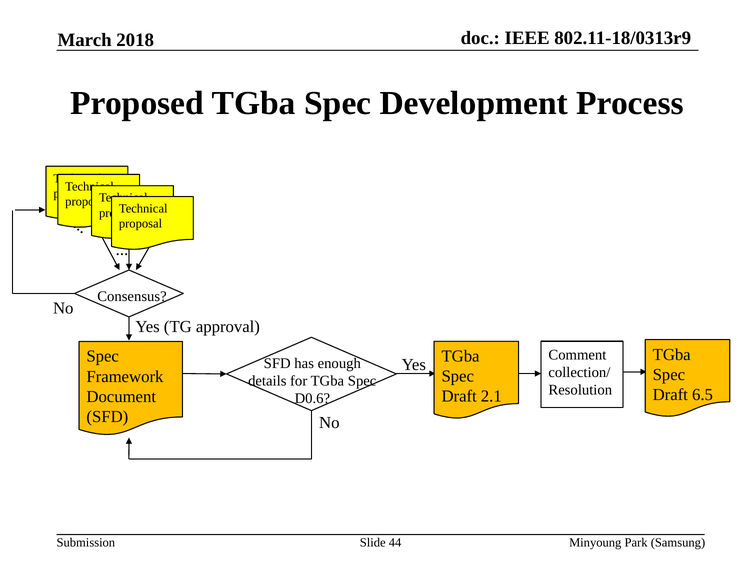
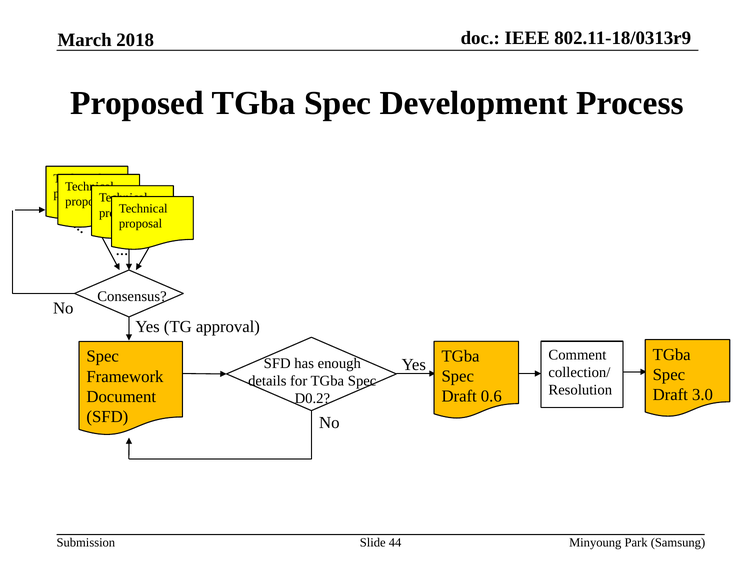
6.5: 6.5 -> 3.0 (702, 395)
2.1: 2.1 -> 0.6 (491, 397)
D0.6: D0.6 -> D0.2 (312, 399)
